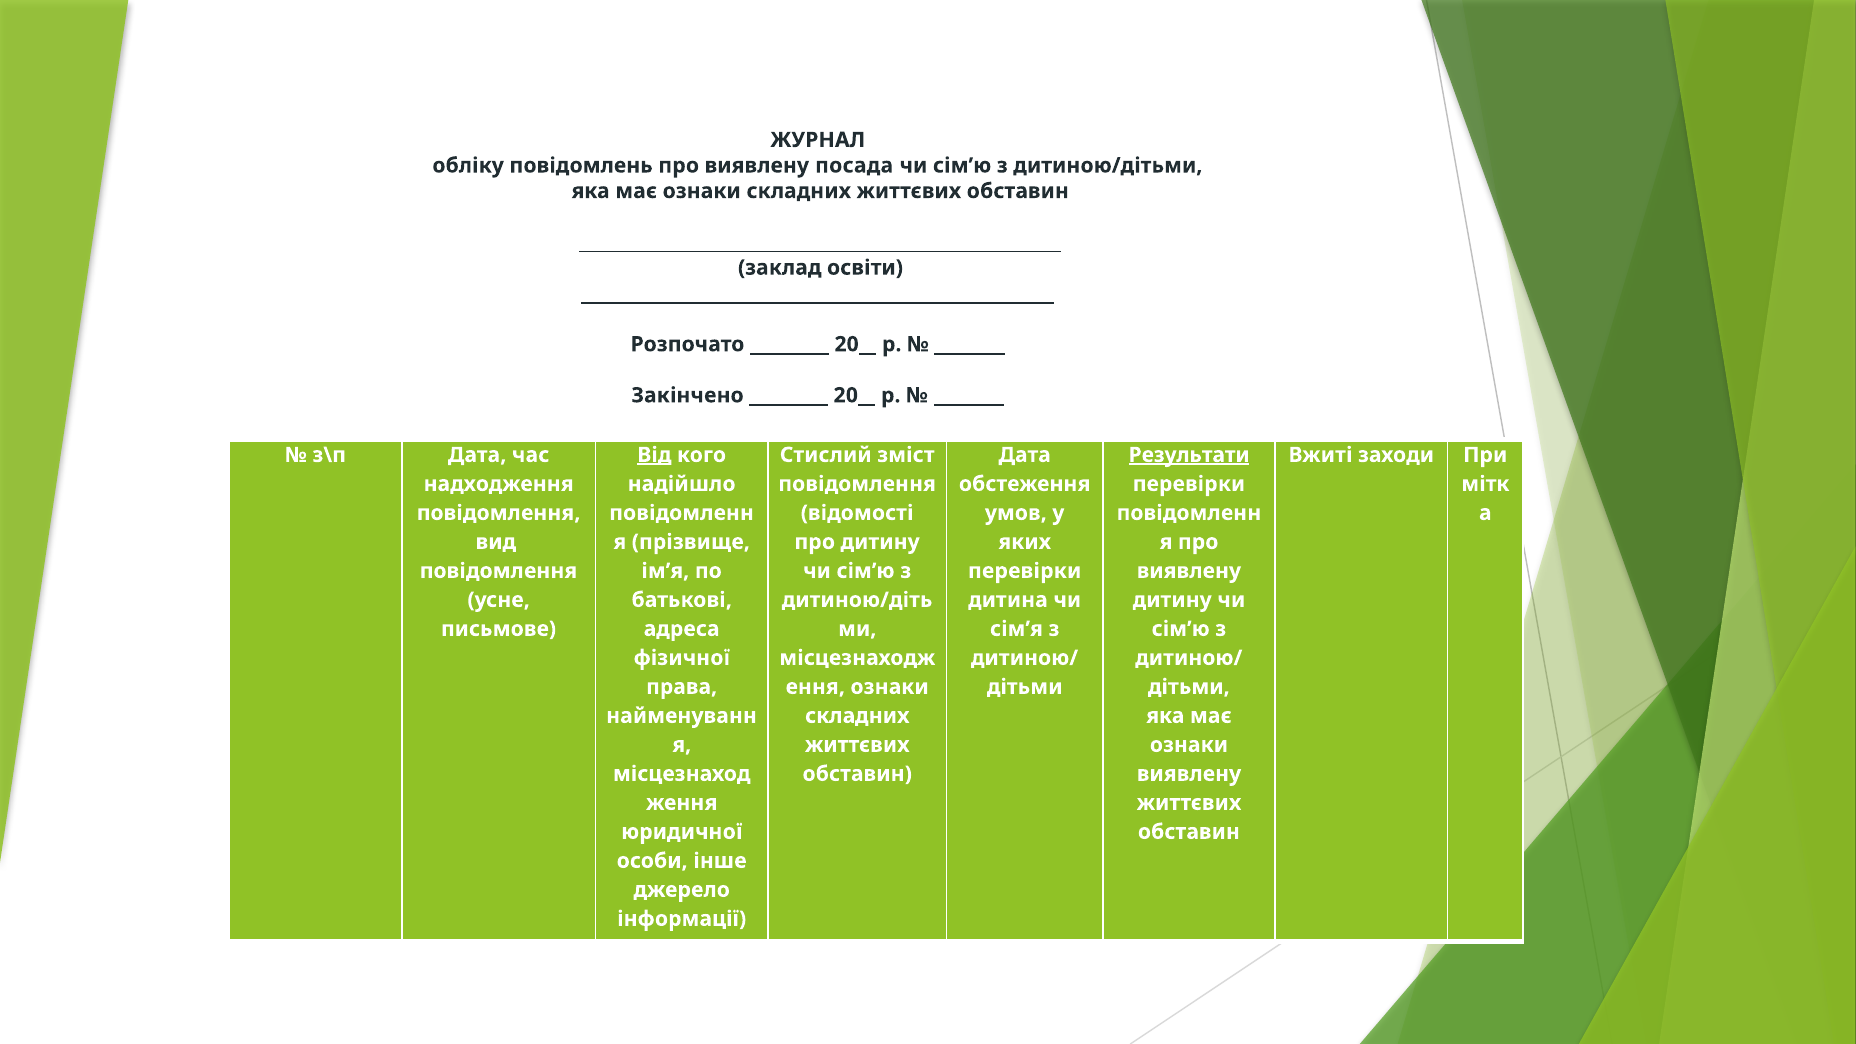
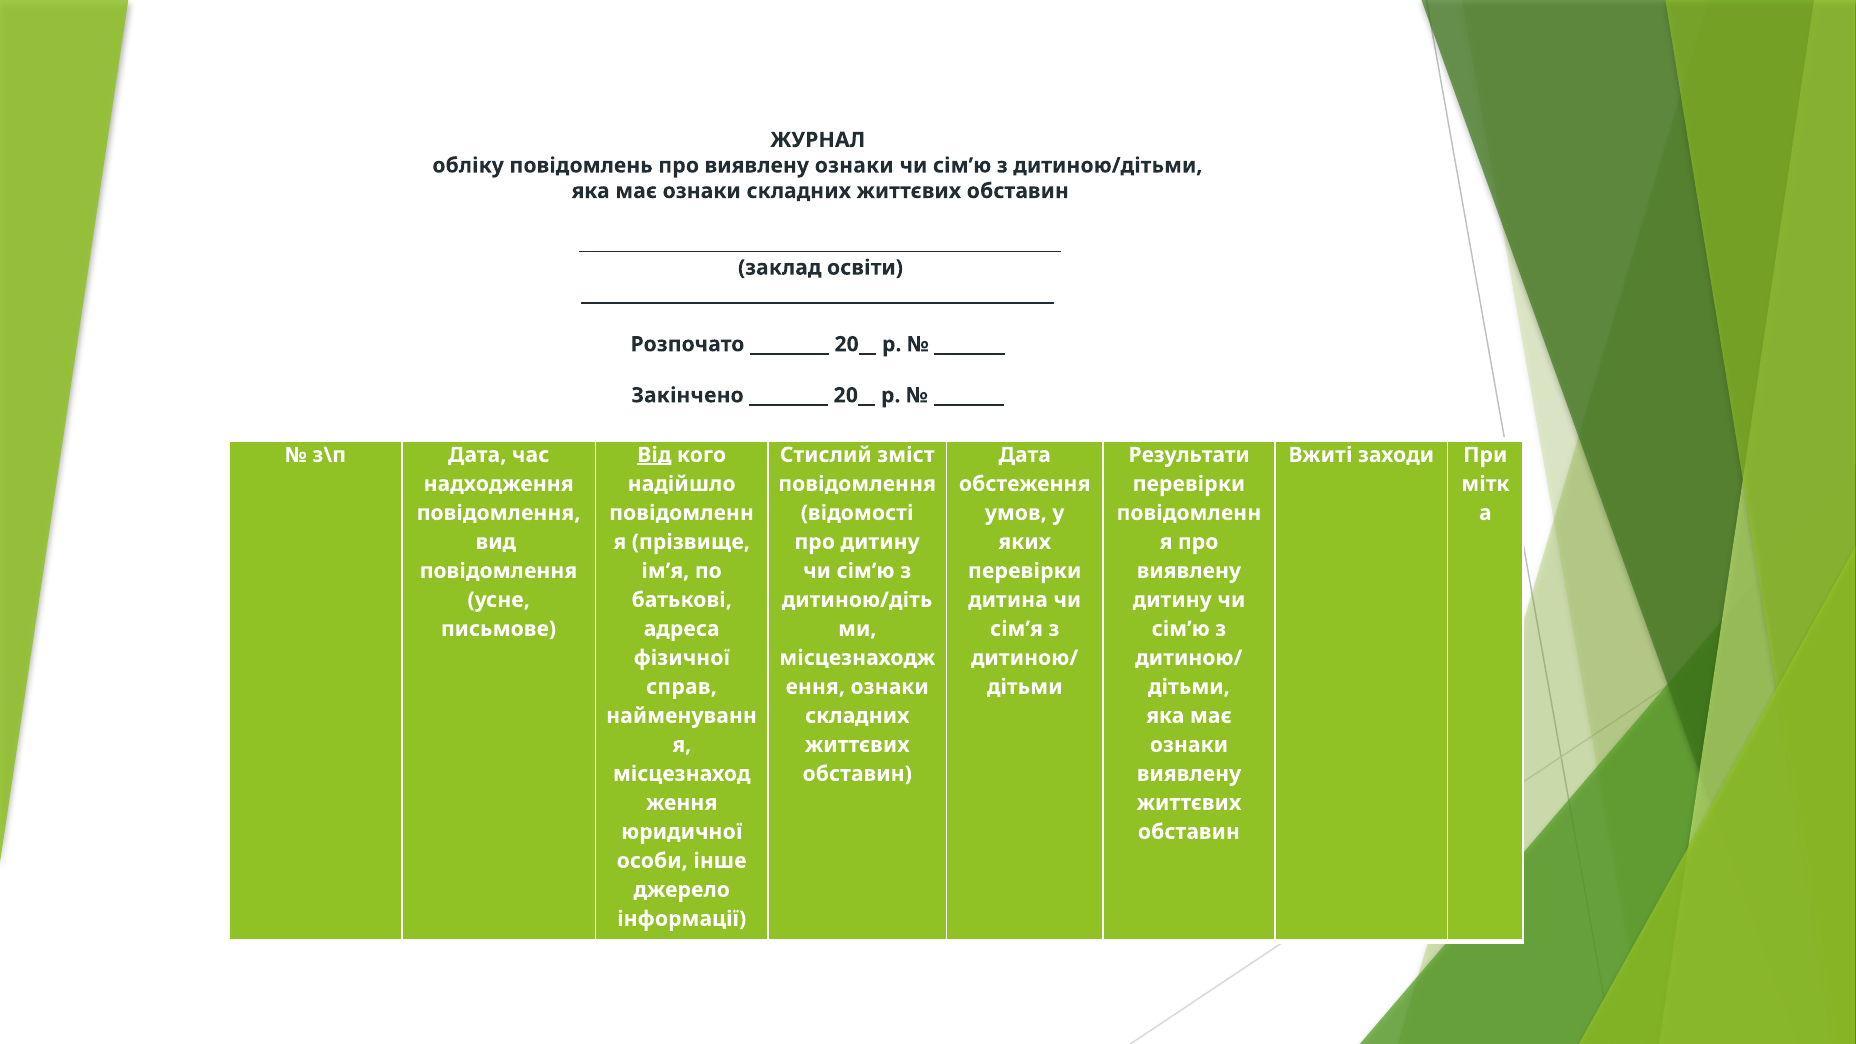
виявлену посада: посада -> ознаки (854, 166)
Результати underline: present -> none (1189, 455)
права: права -> справ (681, 687)
